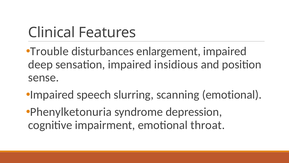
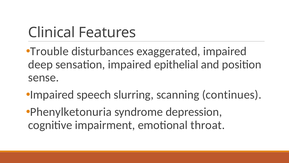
enlargement: enlargement -> exaggerated (168, 51)
insidious: insidious -> epithelial (176, 64)
scanning emotional: emotional -> continues (232, 94)
